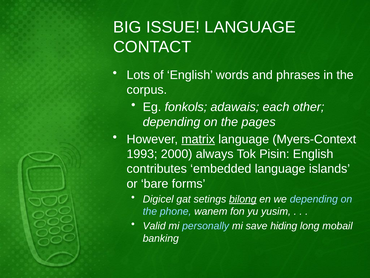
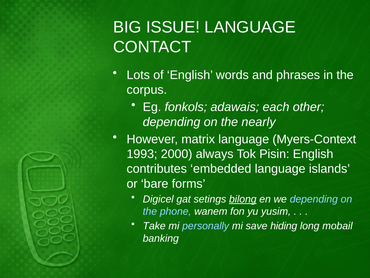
pages: pages -> nearly (259, 122)
matrix underline: present -> none (198, 139)
Valid: Valid -> Take (154, 226)
